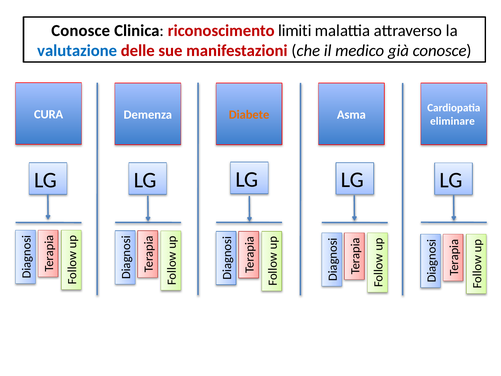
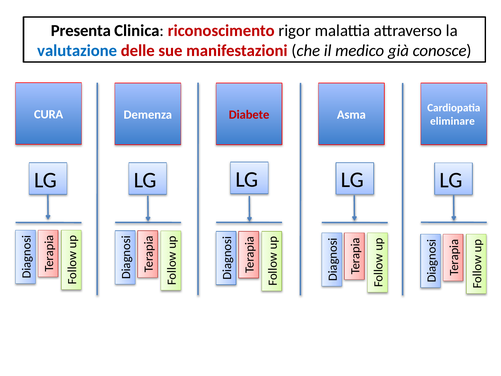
Conosce: Conosce -> Presenta (81, 31)
limiti: limiti -> rigor (295, 31)
Diabete colour: orange -> red (249, 115)
